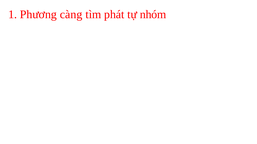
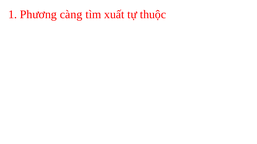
phát: phát -> xuất (114, 15)
nhóm: nhóm -> thuộc (153, 15)
